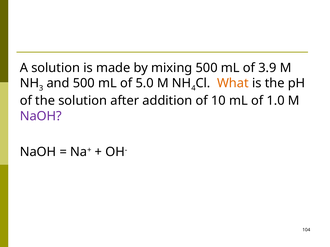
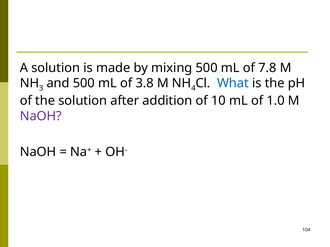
3.9: 3.9 -> 7.8 (267, 68)
5.0: 5.0 -> 3.8 (145, 83)
What colour: orange -> blue (233, 83)
